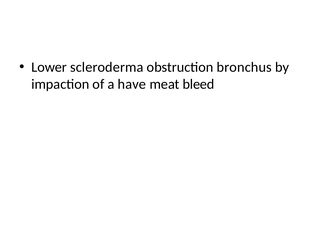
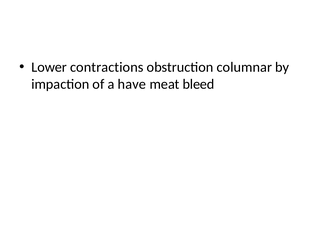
scleroderma: scleroderma -> contractions (107, 67)
bronchus: bronchus -> columnar (244, 67)
